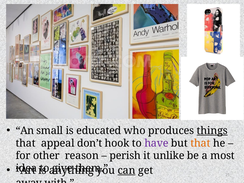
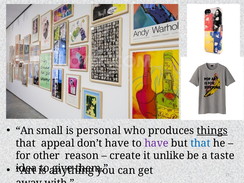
educated: educated -> personal (99, 131)
don’t hook: hook -> have (117, 143)
that colour: orange -> blue (200, 143)
perish: perish -> create (125, 156)
most: most -> taste (222, 156)
can underline: present -> none (127, 170)
